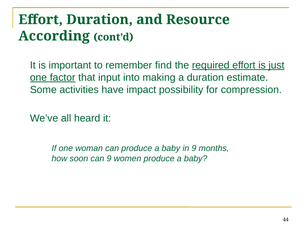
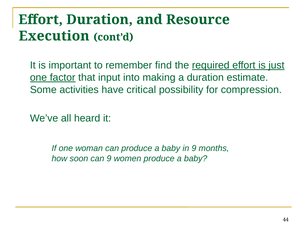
According: According -> Execution (54, 36)
impact: impact -> critical (141, 90)
